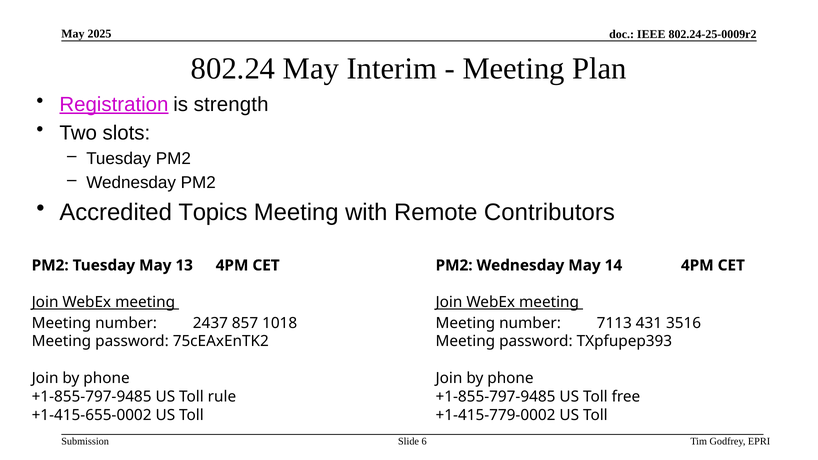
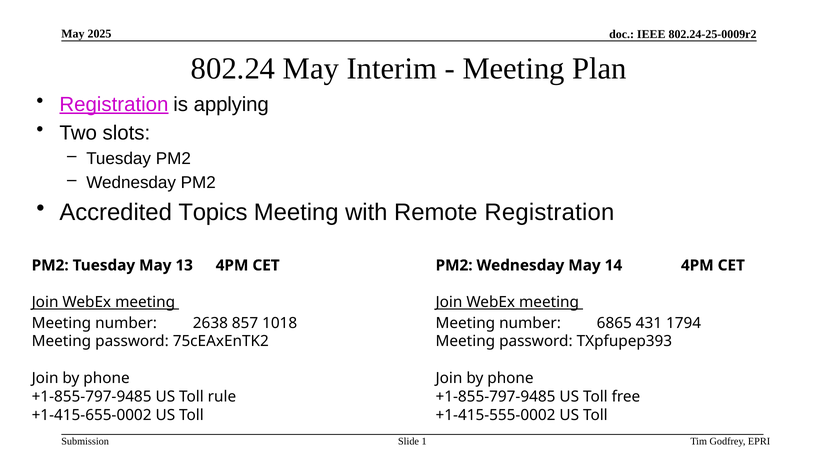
strength: strength -> applying (231, 104)
Remote Contributors: Contributors -> Registration (549, 212)
2437: 2437 -> 2638 (210, 323)
7113: 7113 -> 6865 (614, 323)
3516: 3516 -> 1794 (684, 323)
+1-415-779-0002: +1-415-779-0002 -> +1-415-555-0002 (496, 415)
6: 6 -> 1 (424, 441)
